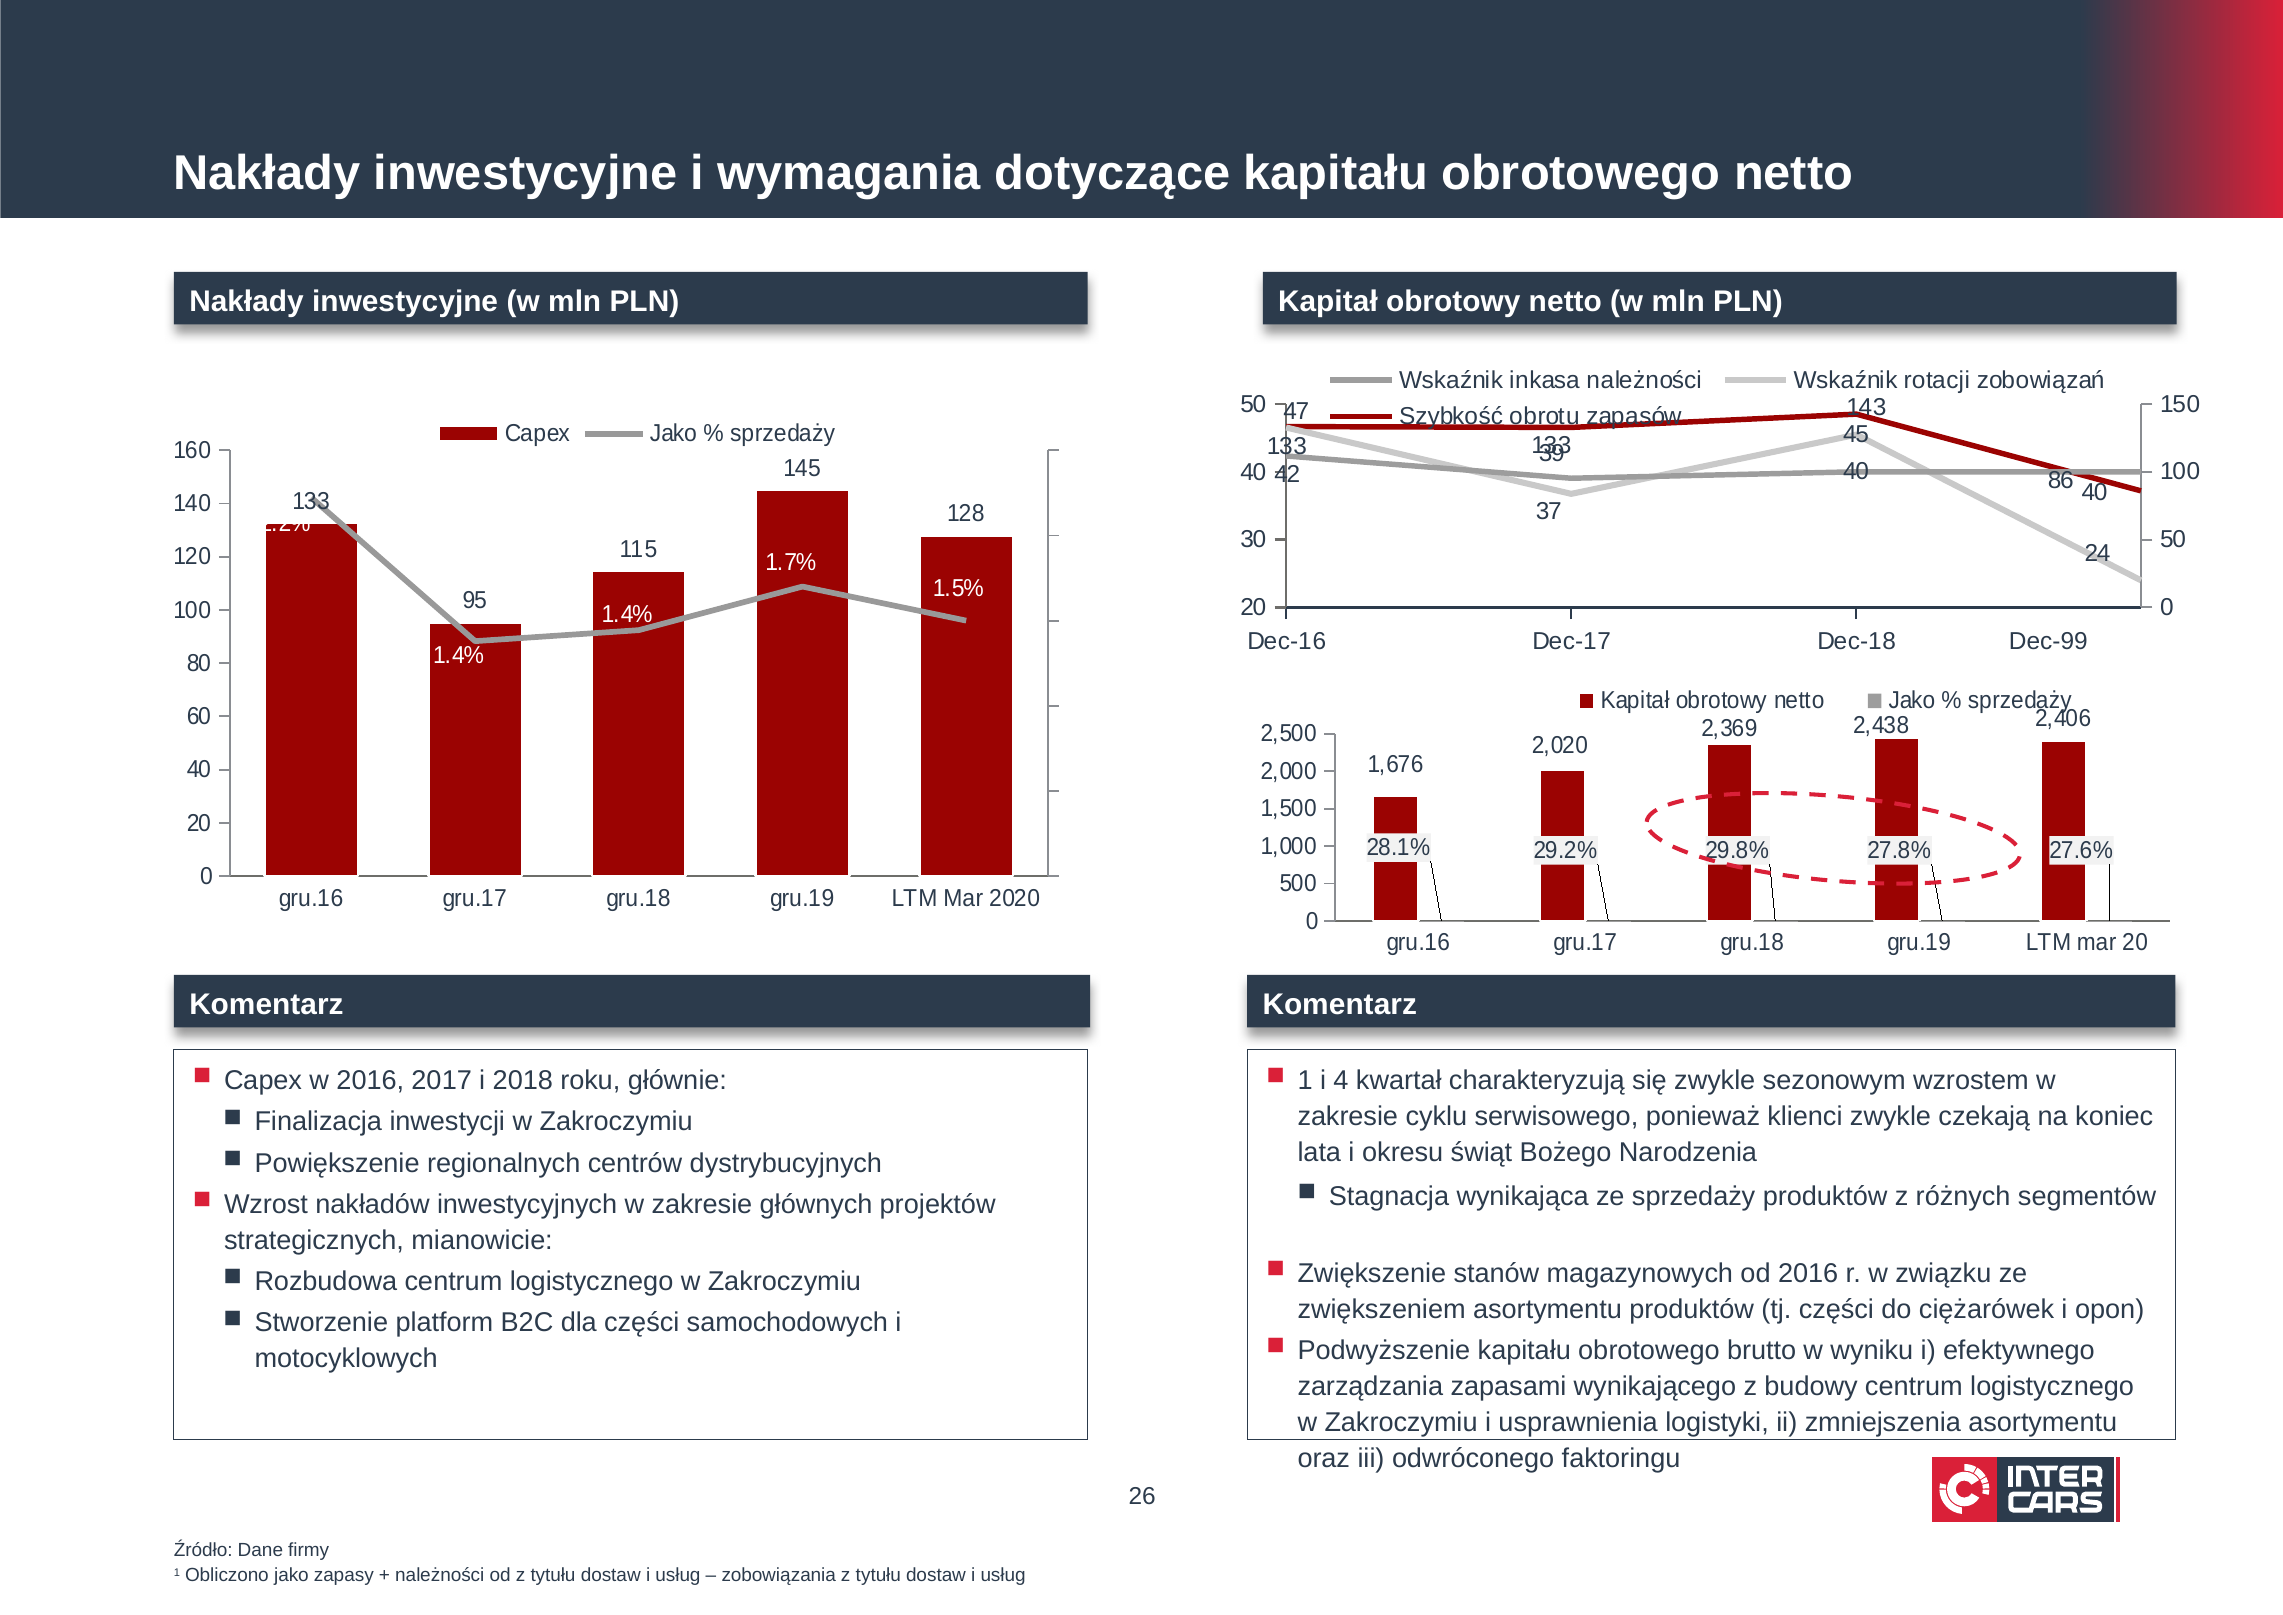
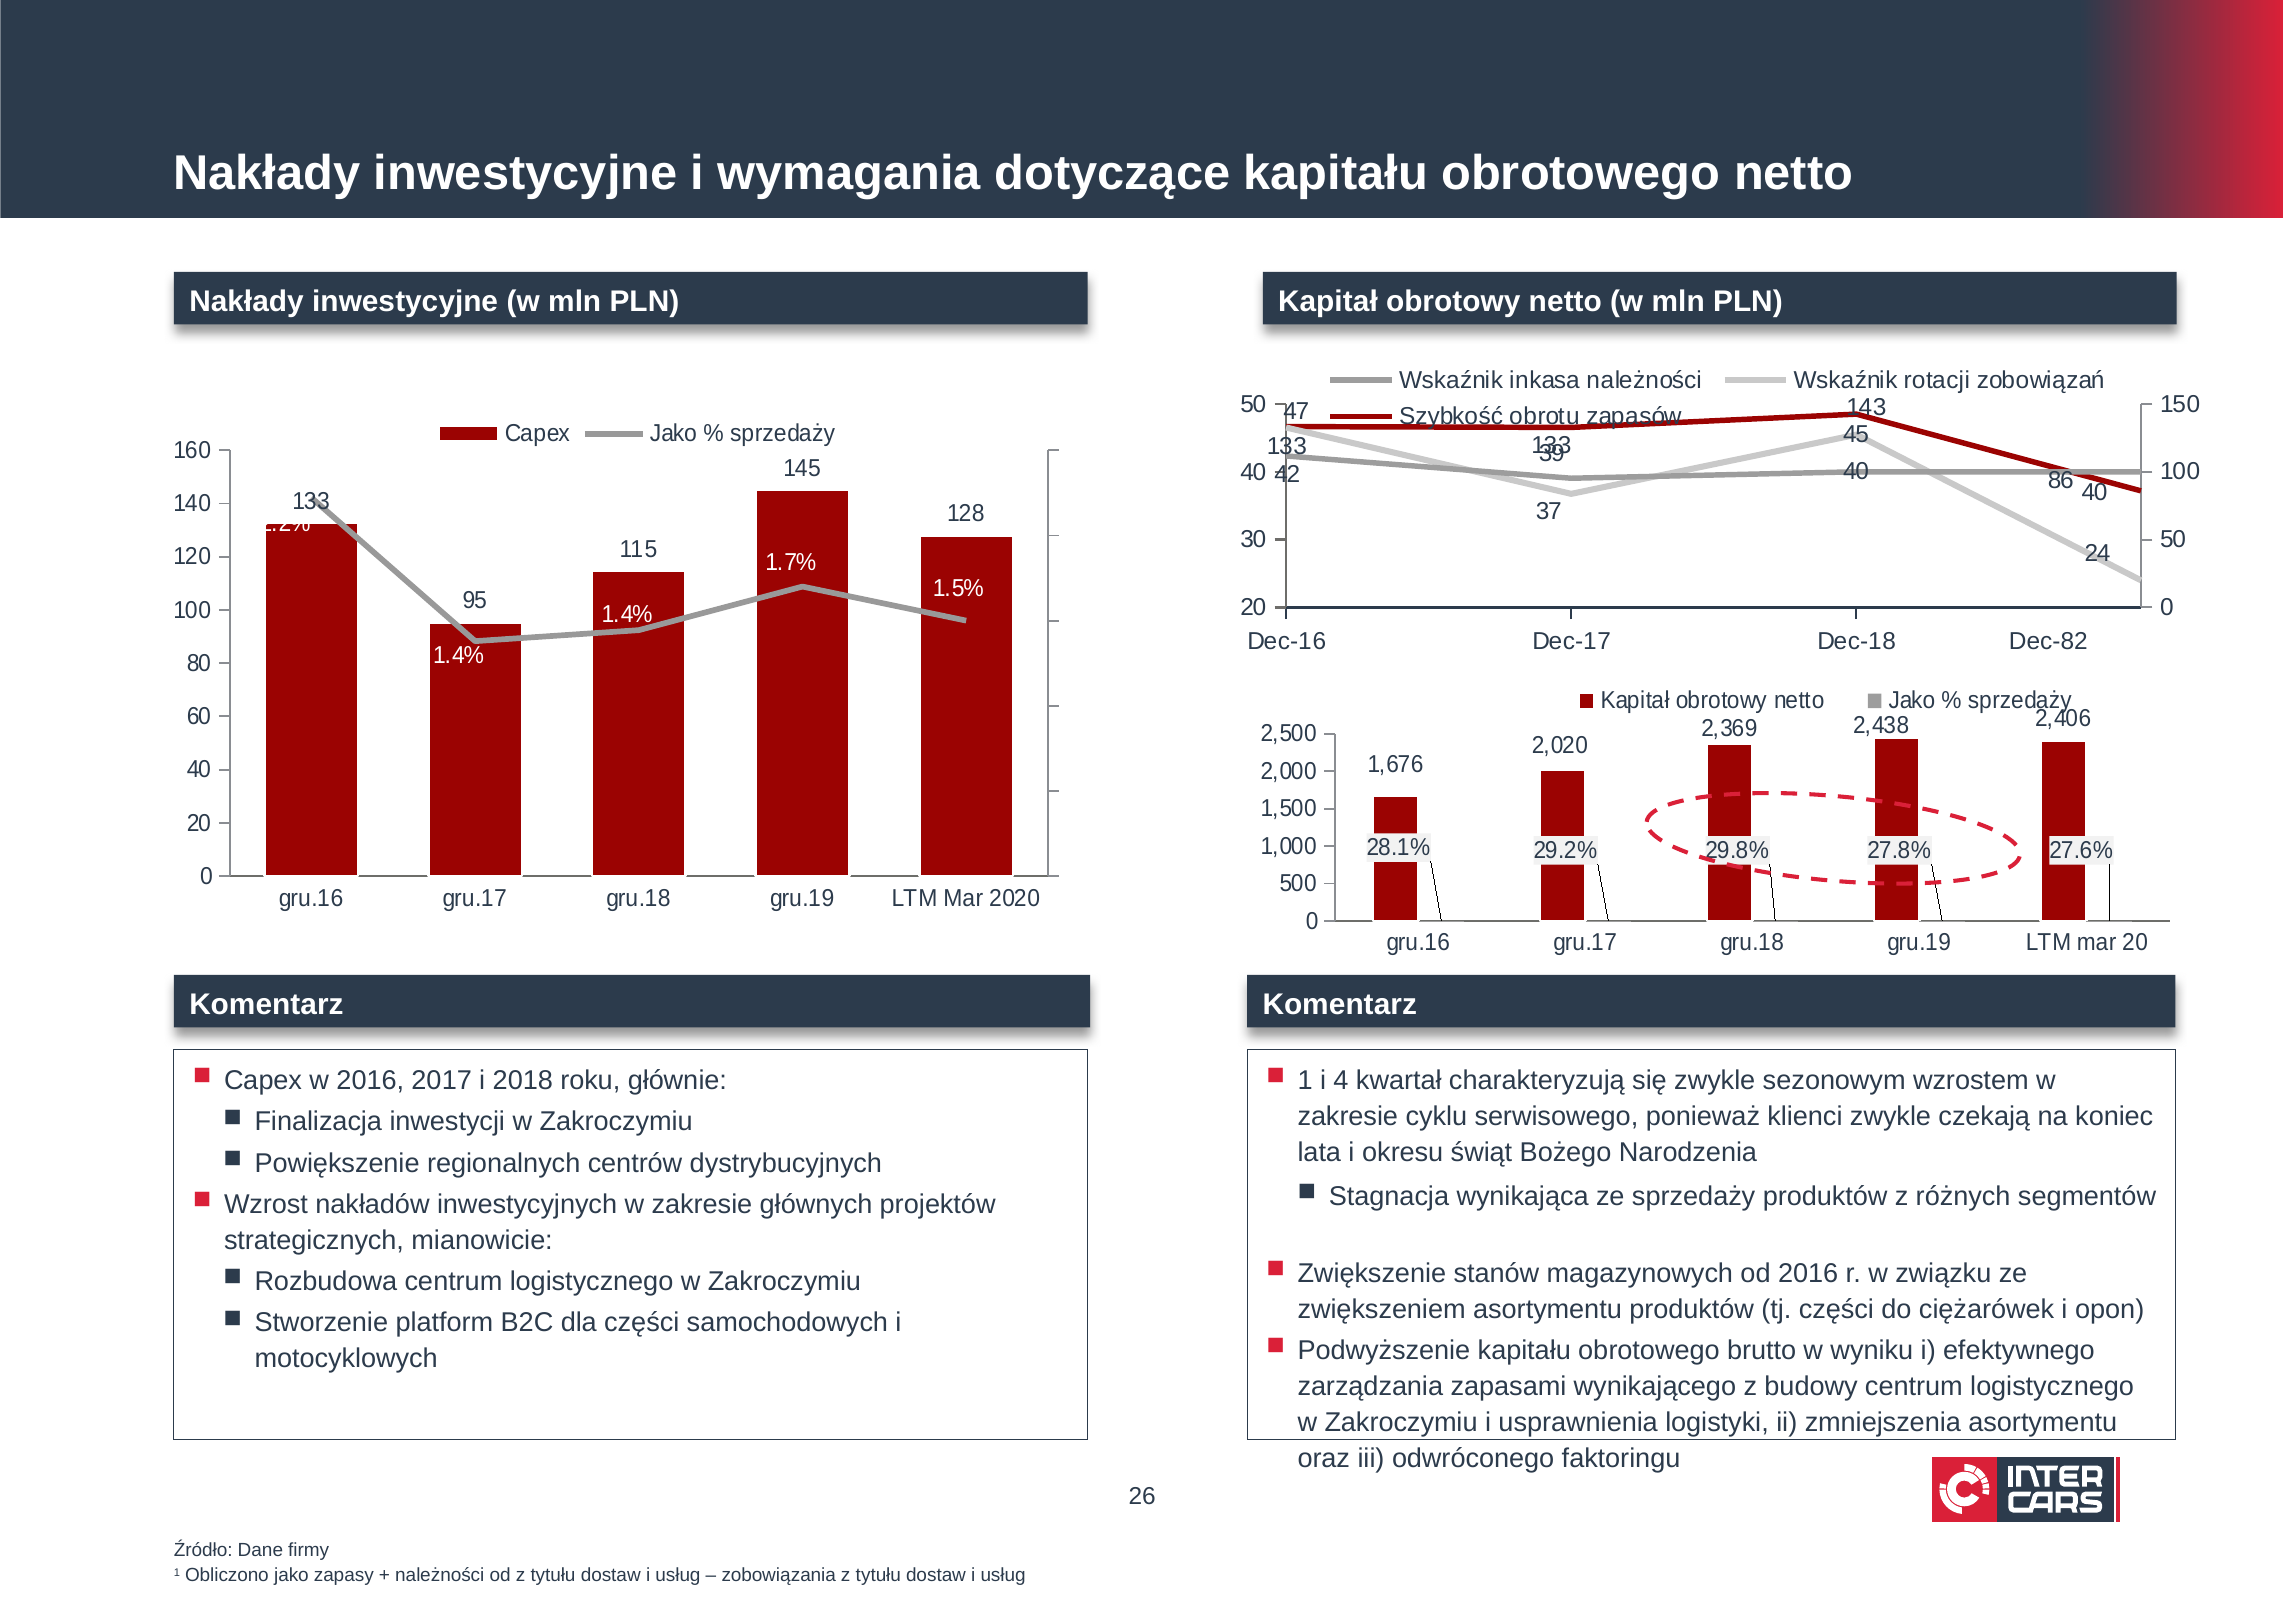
Dec-99: Dec-99 -> Dec-82 (2048, 641)
